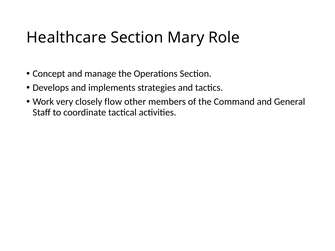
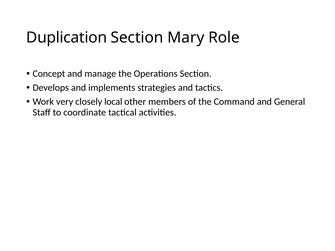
Healthcare: Healthcare -> Duplication (67, 38)
flow: flow -> local (113, 102)
